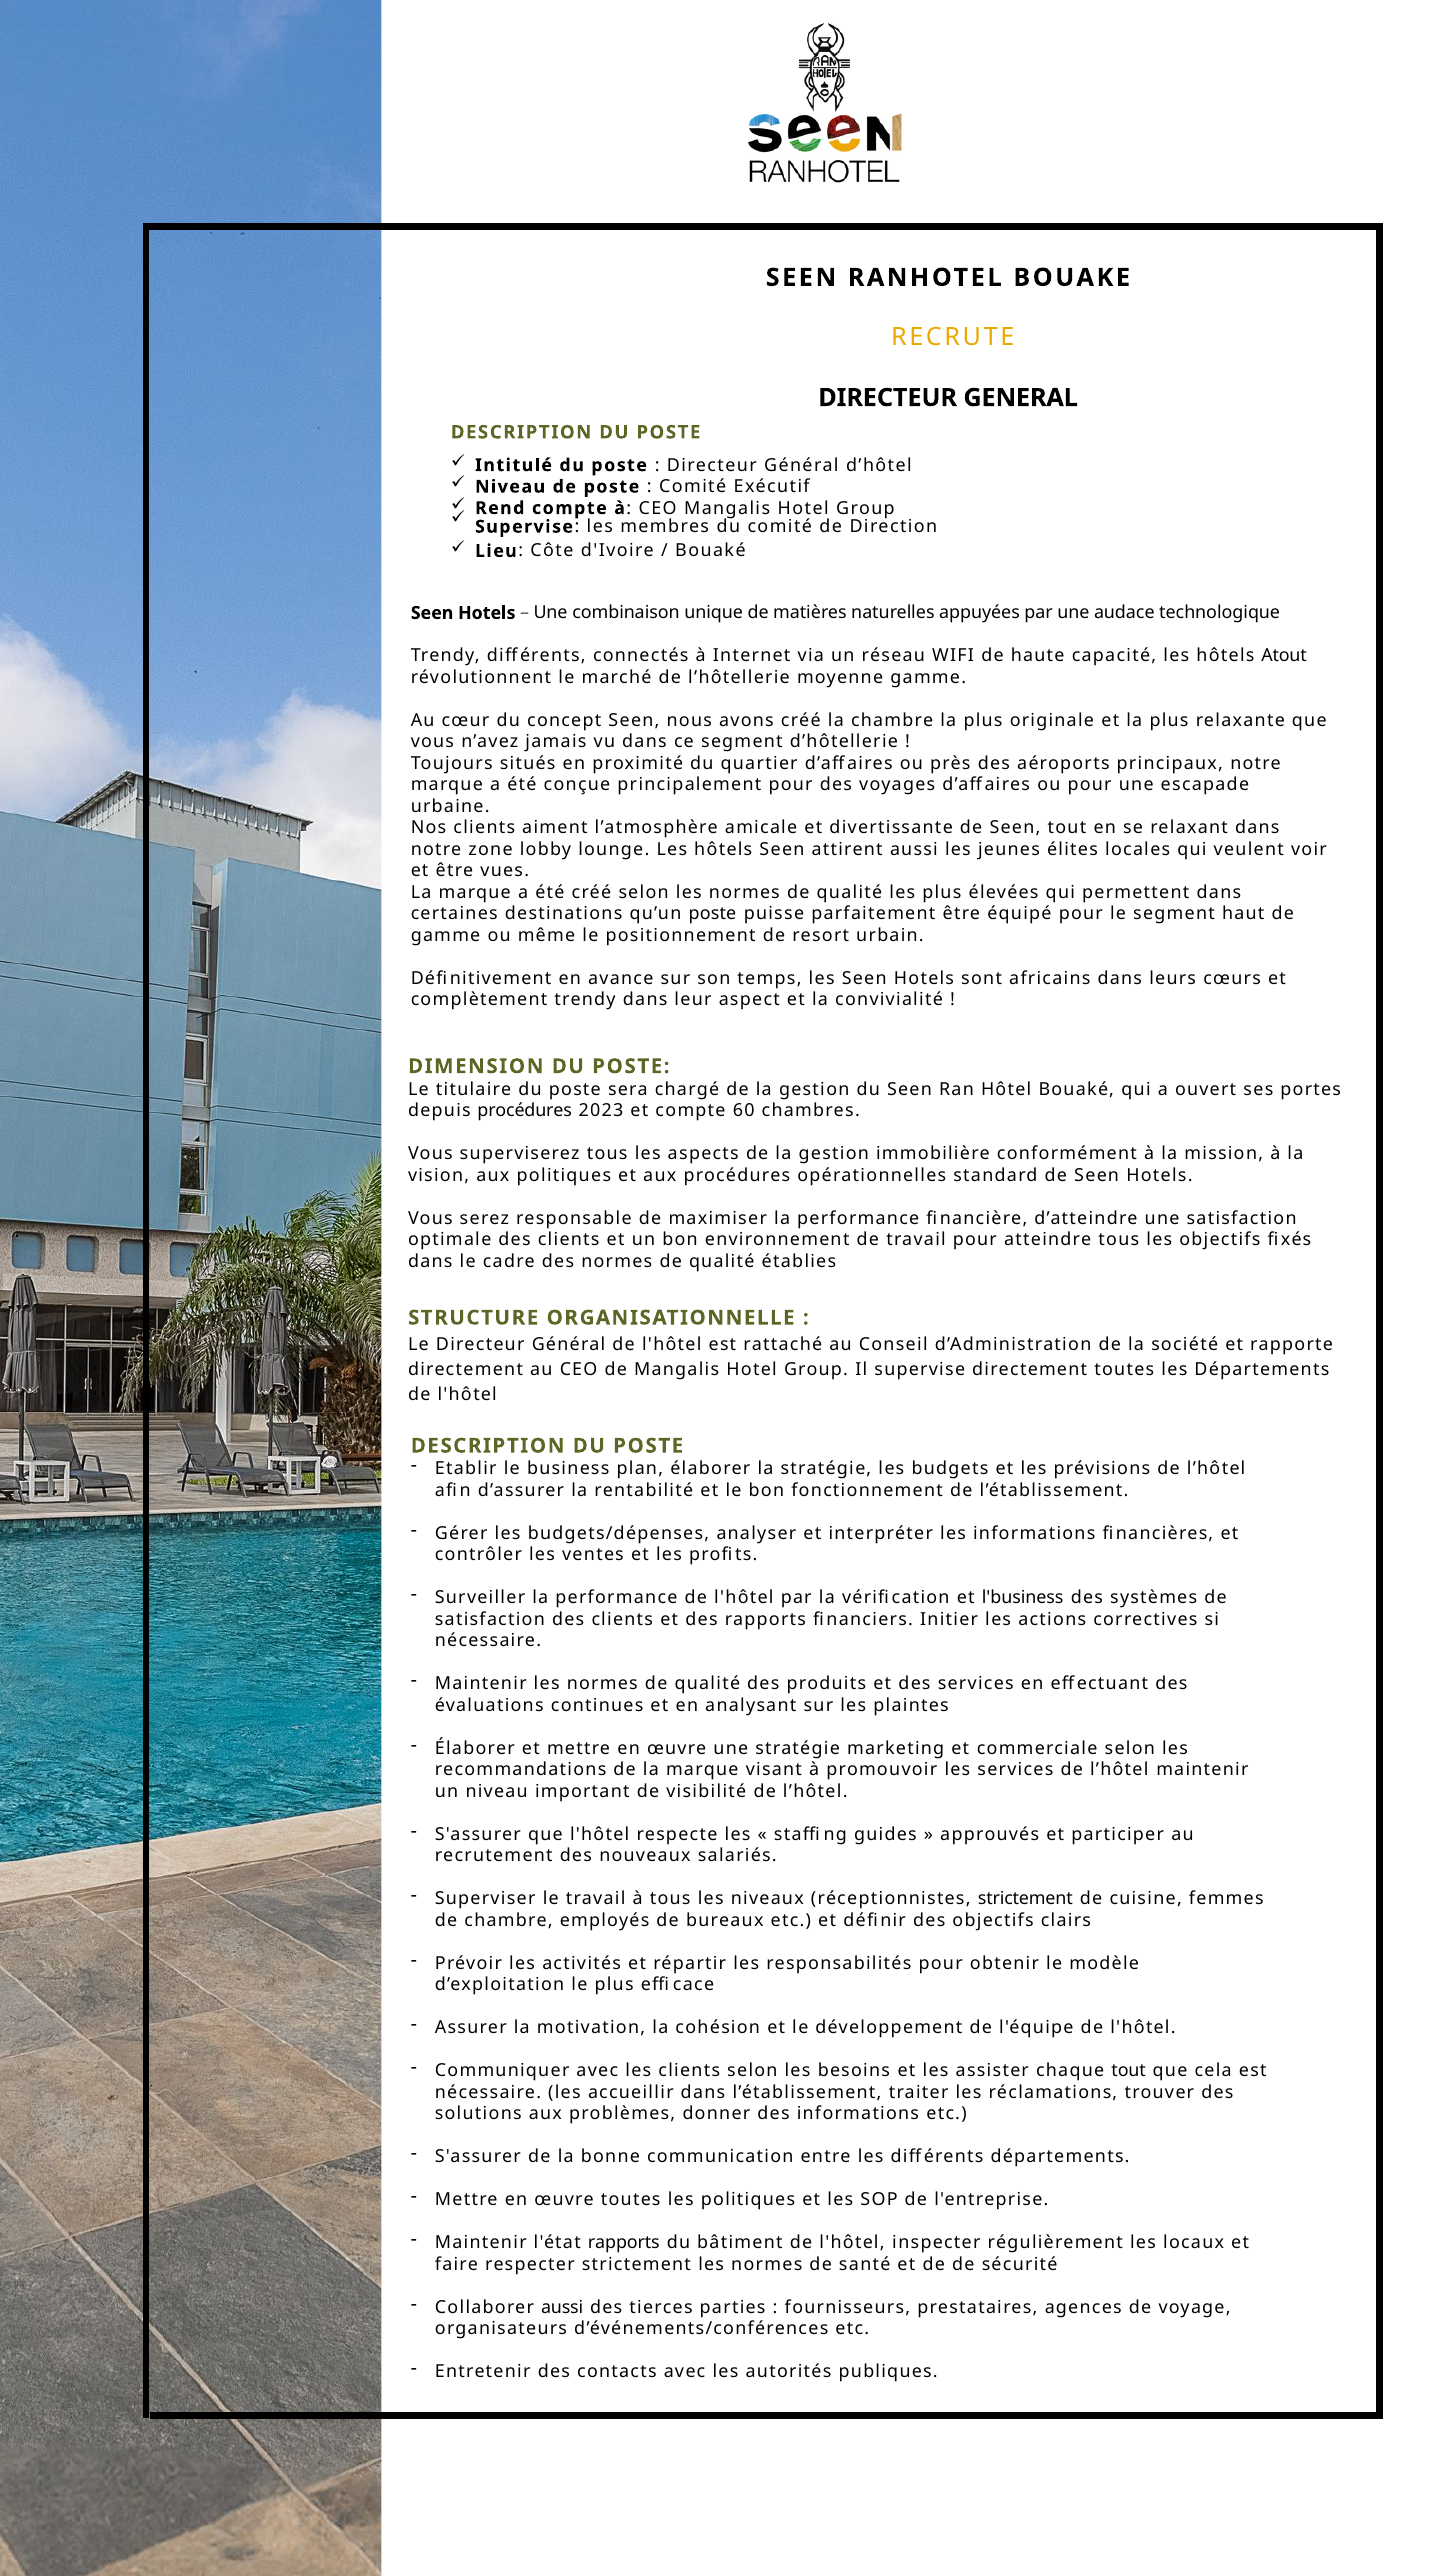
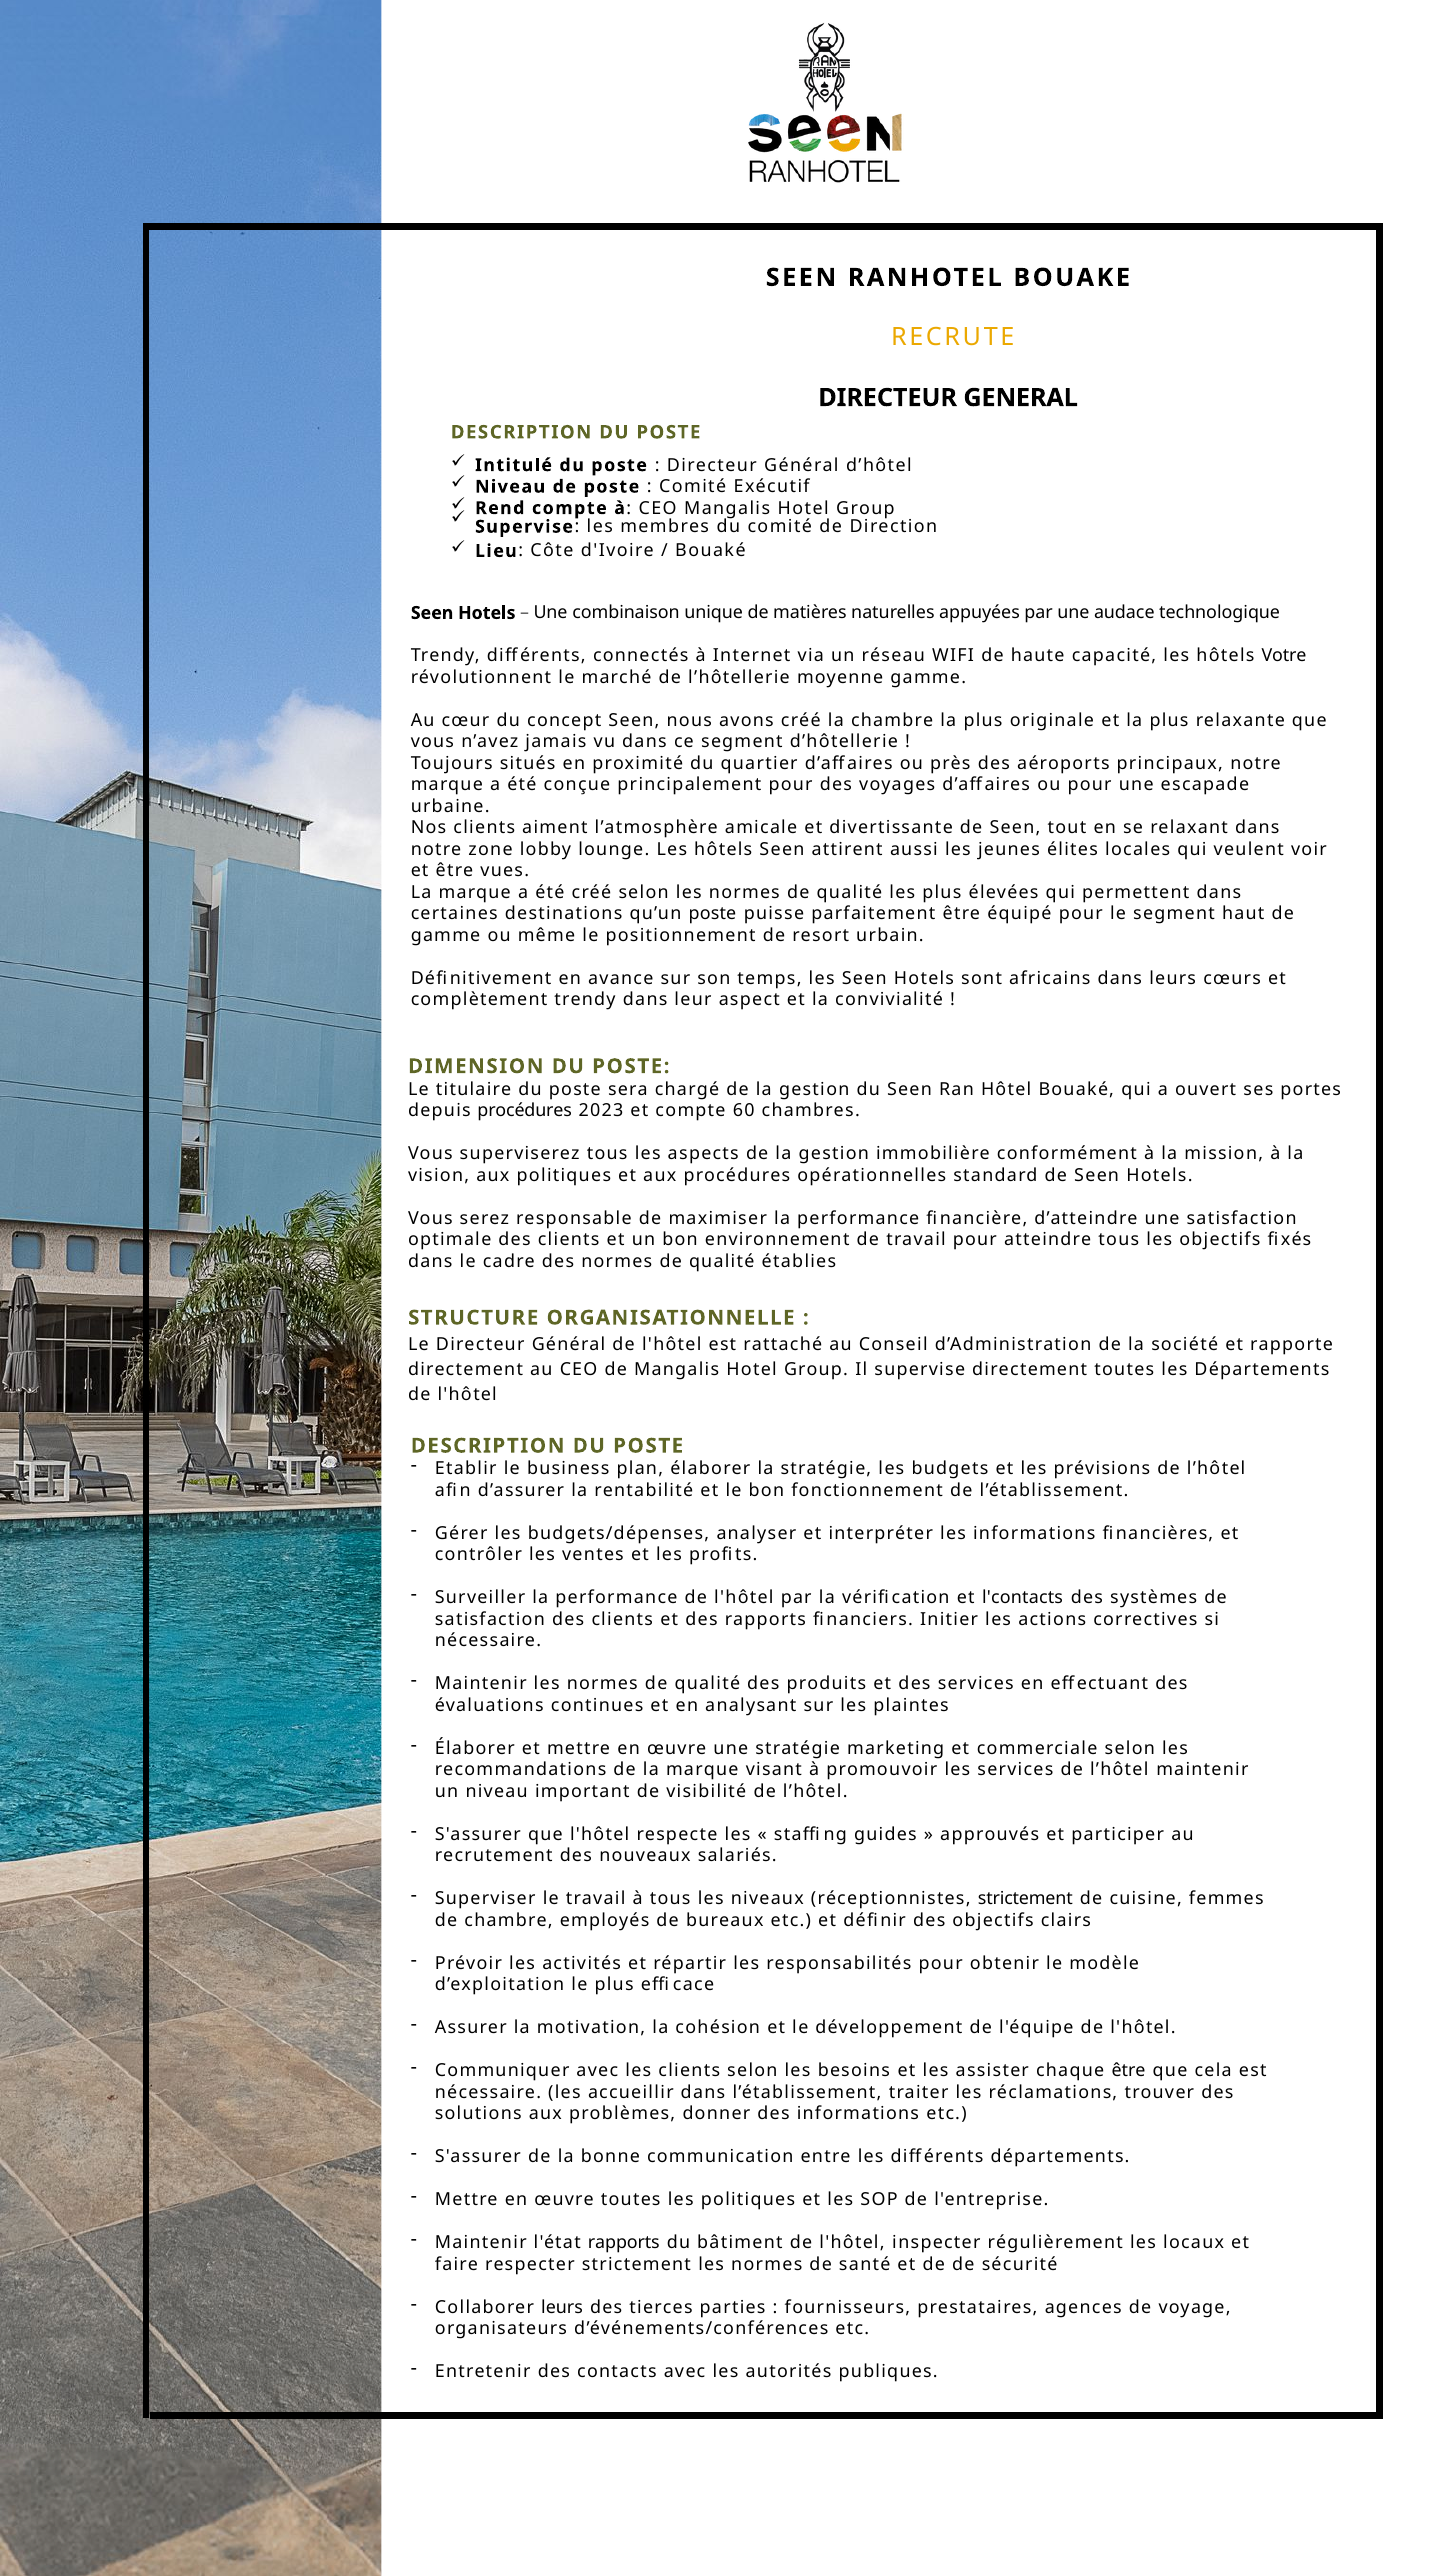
Atout: Atout -> Votre (1284, 656)
l'business: l'business -> l'contacts (1023, 1598)
chaque tout: tout -> être (1129, 2071)
Collaborer aussi: aussi -> leurs (562, 2307)
